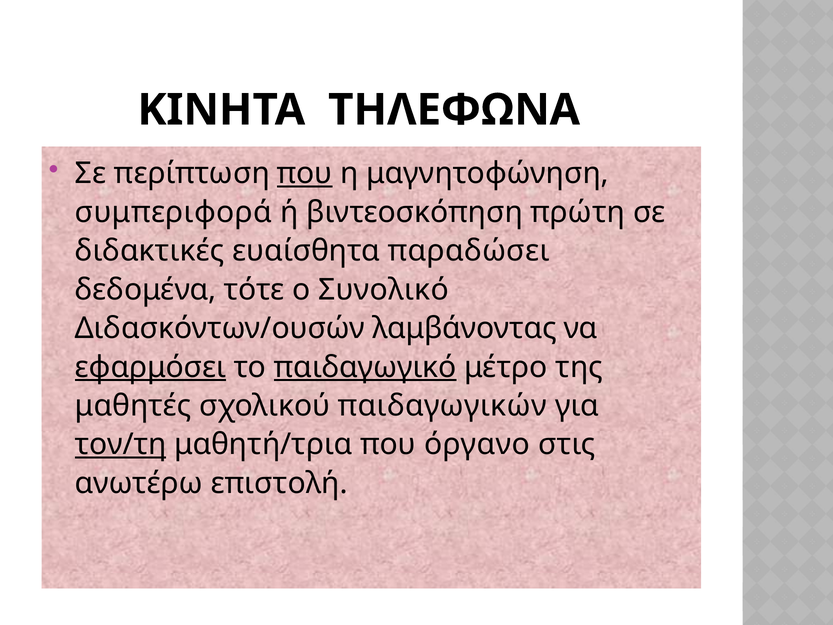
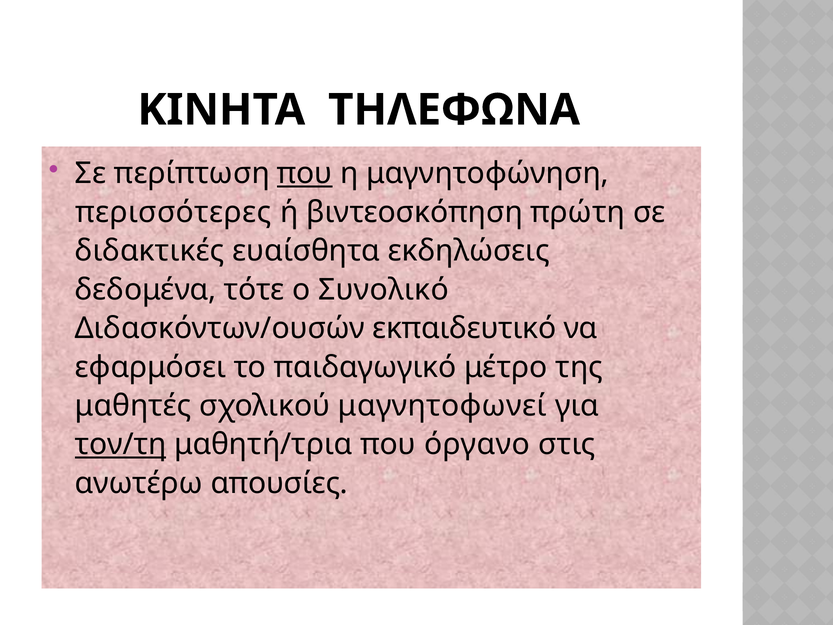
συμπεριφορά: συμπεριφορά -> περισσότερες (173, 212)
παραδώσει: παραδώσει -> εκδηλώσεις (469, 251)
λαμβάνοντας: λαμβάνοντας -> εκπαιδευτικό (464, 328)
εφαρμόσει underline: present -> none (151, 367)
παιδαγωγικό underline: present -> none (365, 367)
παιδαγωγικών: παιδαγωγικών -> μαγνητοφωνεί (442, 406)
επιστολή: επιστολή -> απουσίες (279, 483)
